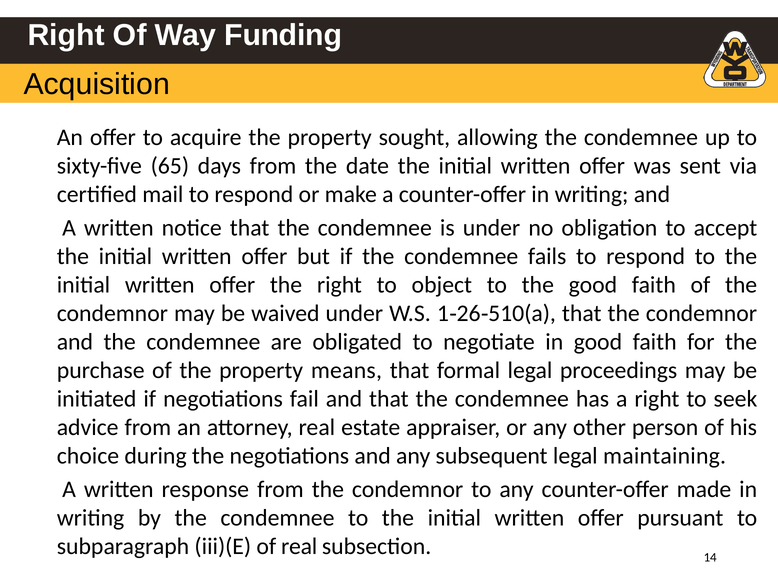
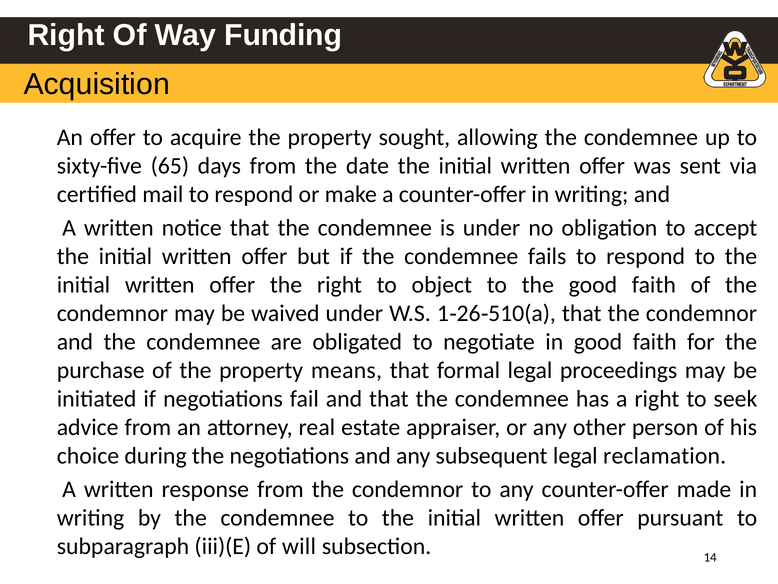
maintaining: maintaining -> reclamation (665, 456)
of real: real -> will (299, 546)
